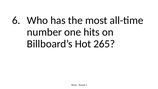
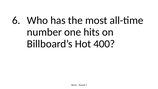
265: 265 -> 400 (104, 44)
